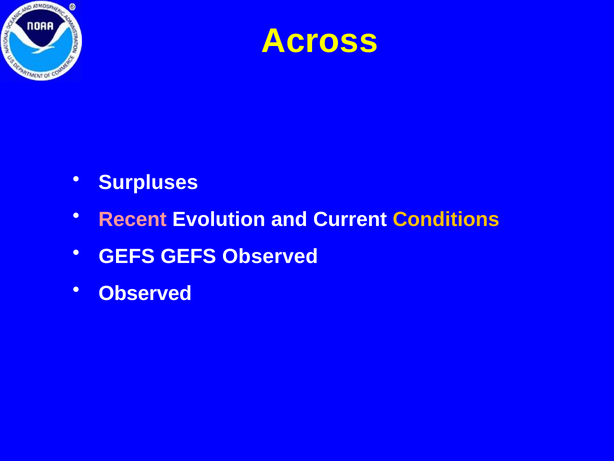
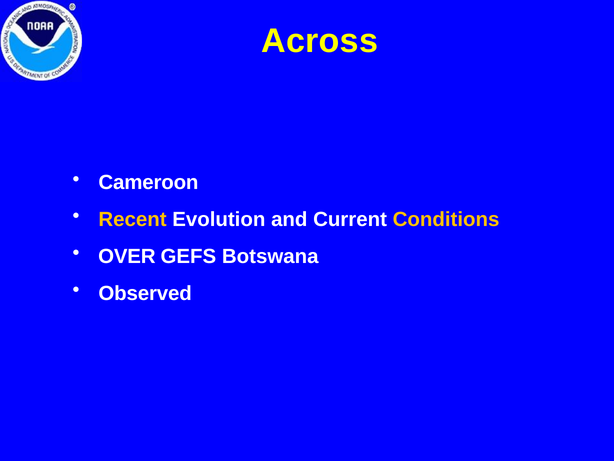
Surpluses: Surpluses -> Cameroon (148, 182)
Recent colour: pink -> yellow (133, 219)
GEFS: GEFS -> OVER (127, 256)
GEFS Observed: Observed -> Botswana (270, 256)
